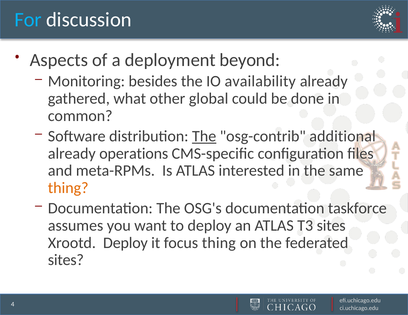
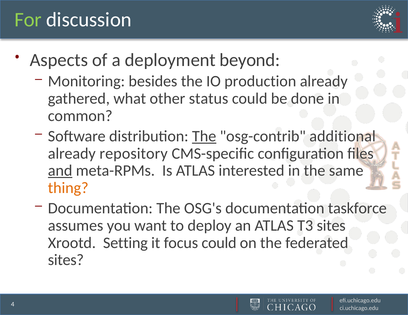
For colour: light blue -> light green (28, 20)
availability: availability -> production (260, 81)
global: global -> status (209, 99)
operations: operations -> repository (134, 154)
and underline: none -> present (60, 171)
Xrootd Deploy: Deploy -> Setting (125, 243)
focus thing: thing -> could (219, 243)
